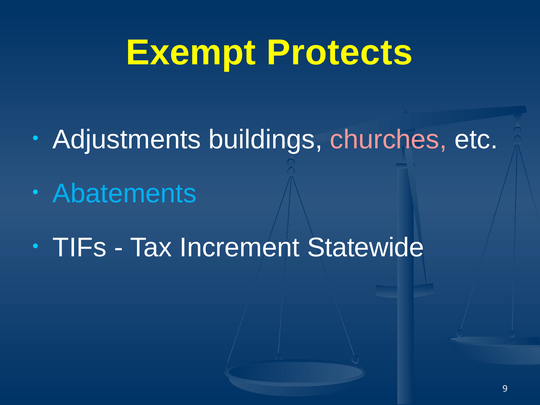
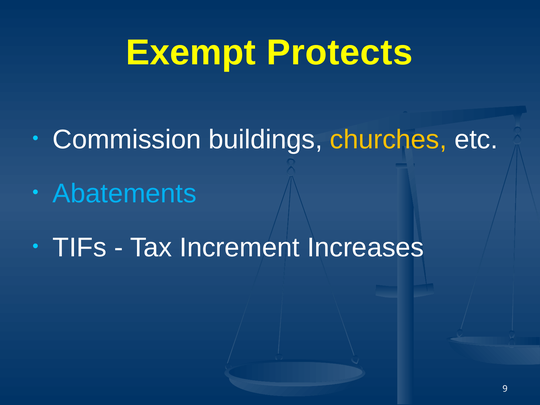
Adjustments: Adjustments -> Commission (127, 140)
churches colour: pink -> yellow (388, 140)
Statewide: Statewide -> Increases (366, 248)
